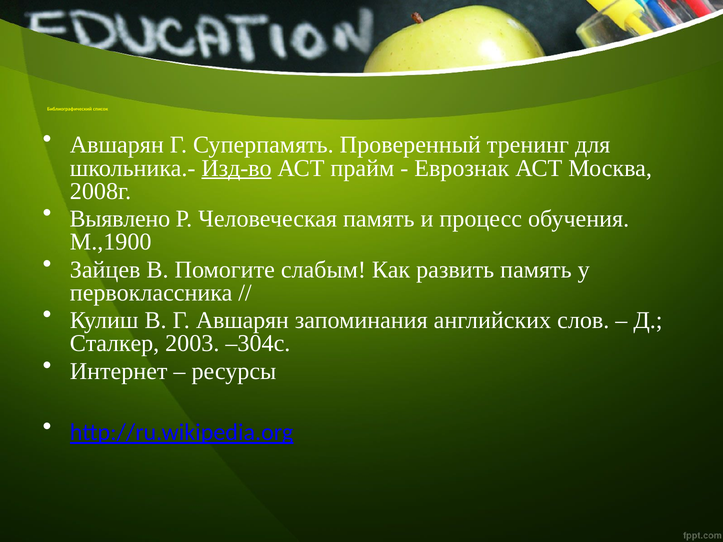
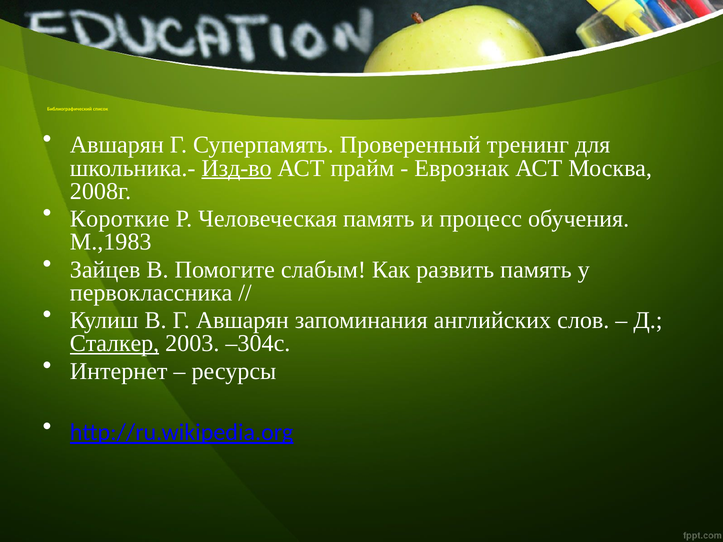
Выявлено: Выявлено -> Короткие (120, 219)
М.,1900: М.,1900 -> М.,1983 (111, 242)
Сталкер underline: none -> present (115, 344)
